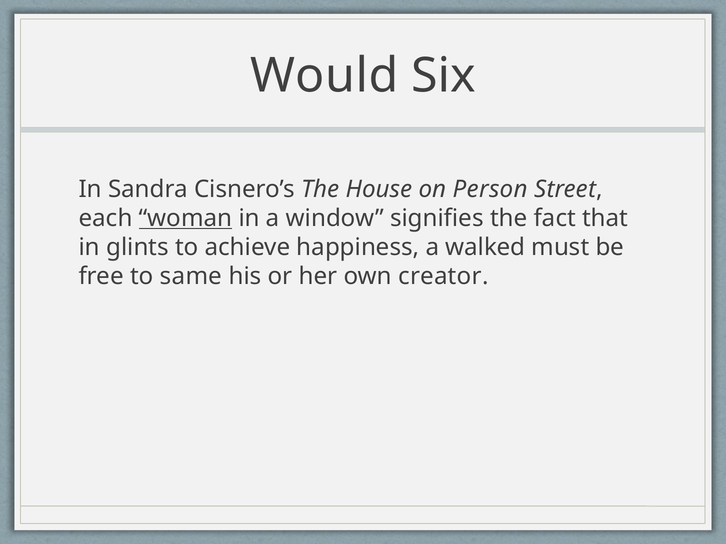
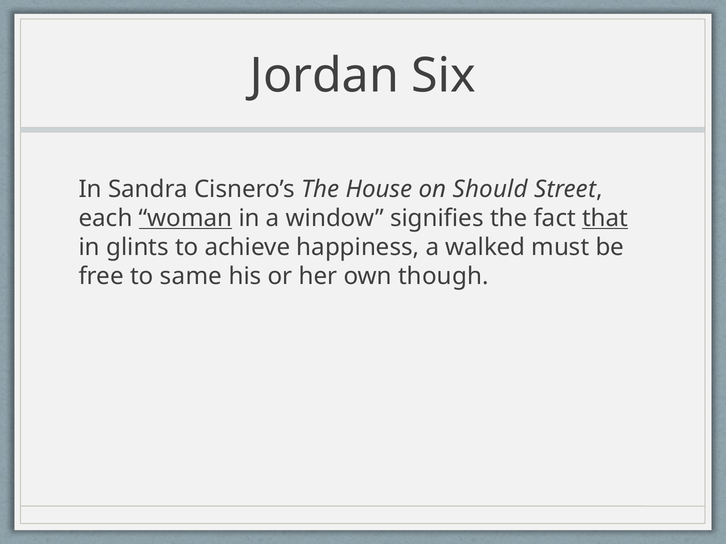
Would: Would -> Jordan (324, 76)
Person: Person -> Should (490, 189)
that underline: none -> present (605, 218)
creator: creator -> though (443, 276)
